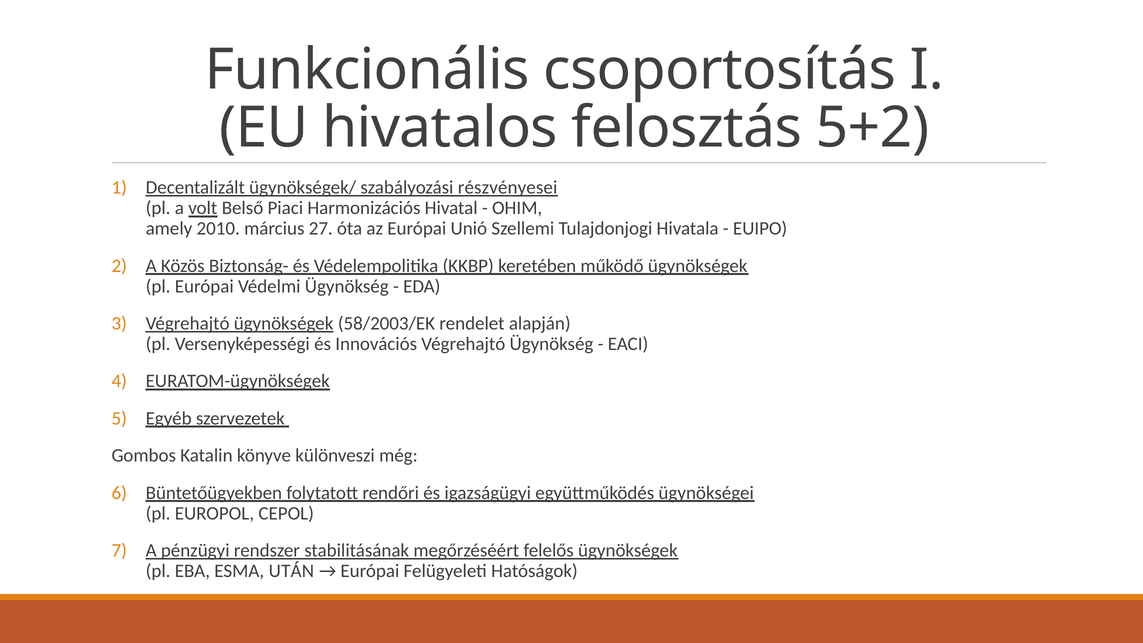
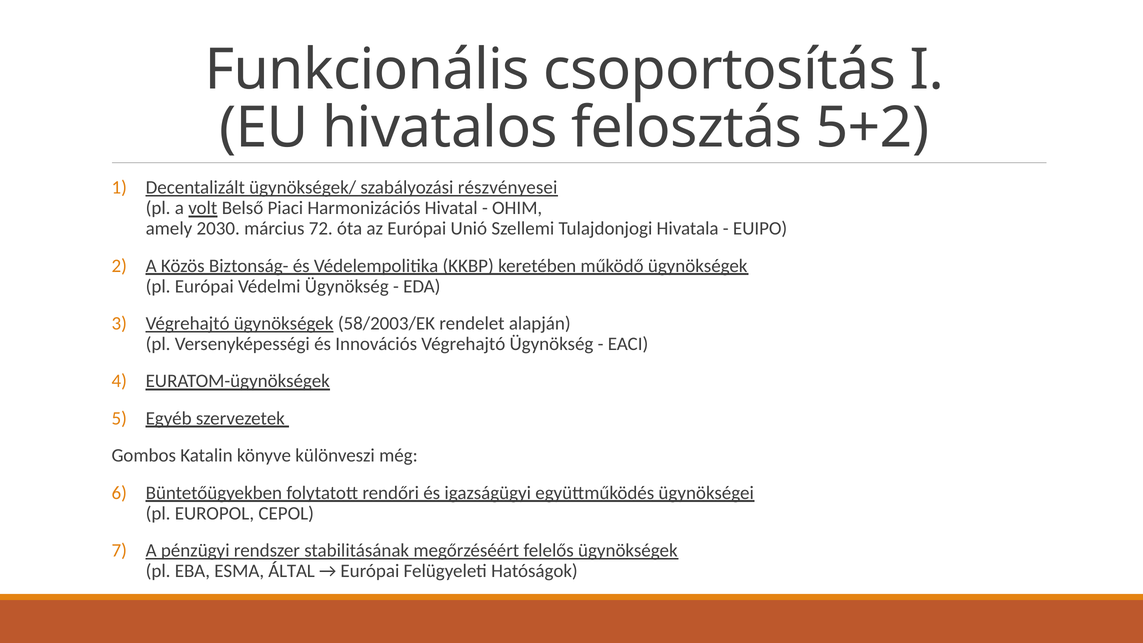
2010: 2010 -> 2030 (218, 229)
27: 27 -> 72 (321, 229)
UTÁN: UTÁN -> ÁLTAL (292, 571)
